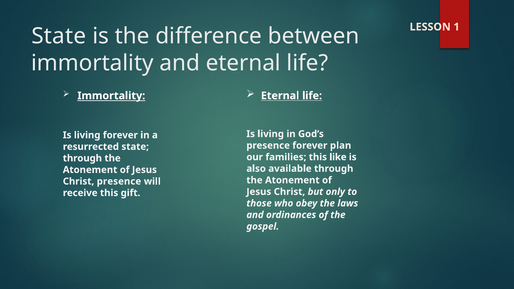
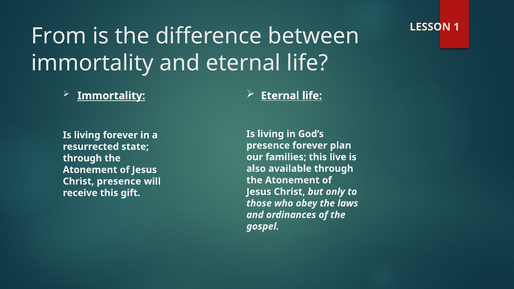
State: State -> From (59, 36)
like: like -> live (338, 157)
